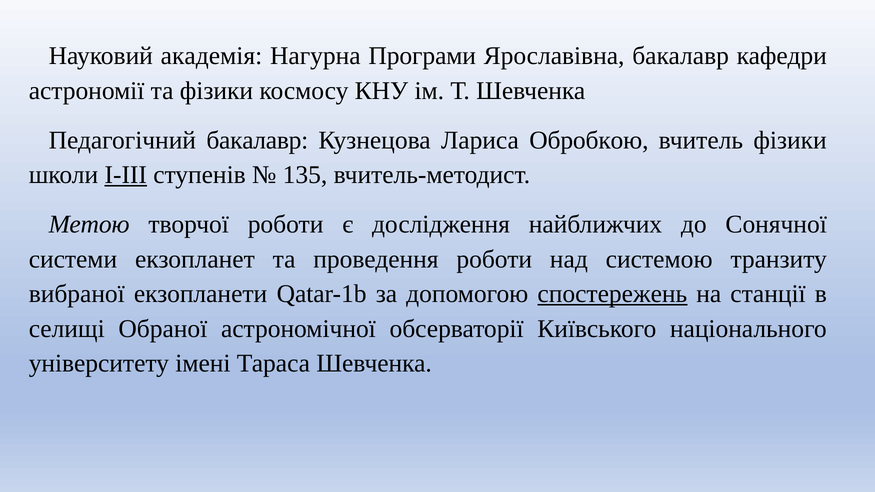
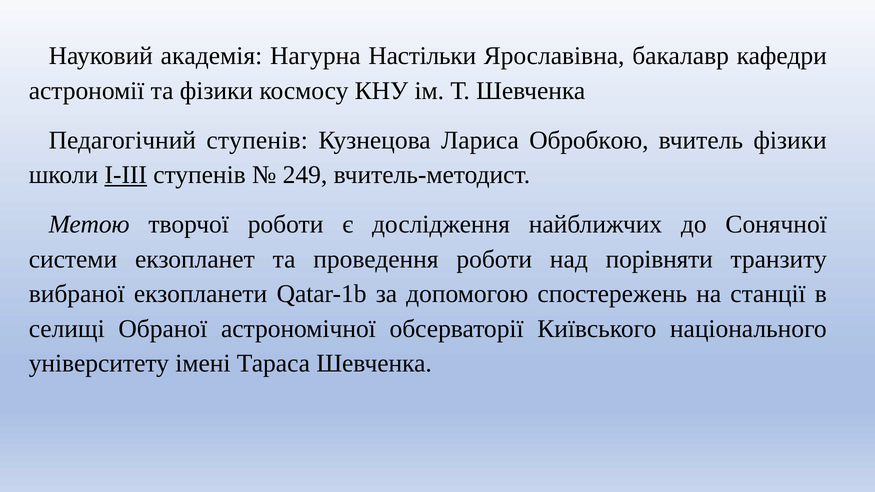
Програми: Програми -> Настільки (422, 56)
Педагогічний бакалавр: бакалавр -> ступенів (257, 140)
135: 135 -> 249 (305, 175)
системою: системою -> порівняти (659, 259)
спостережень underline: present -> none (612, 294)
